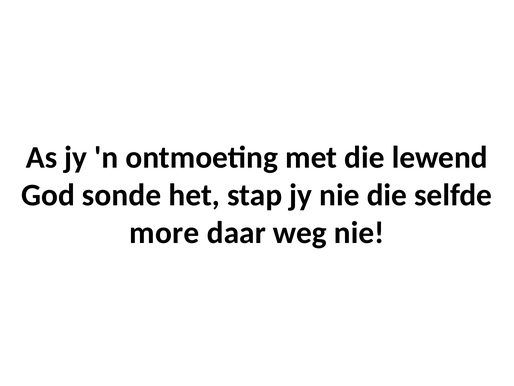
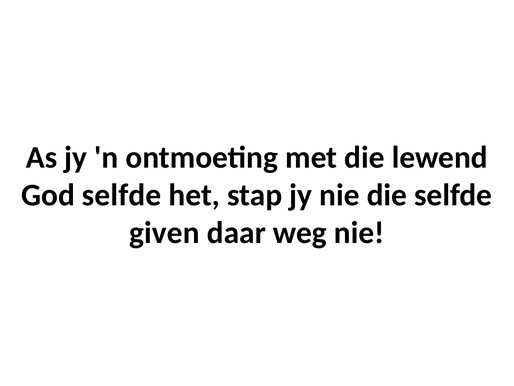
God sonde: sonde -> selfde (122, 195)
more: more -> given (164, 233)
